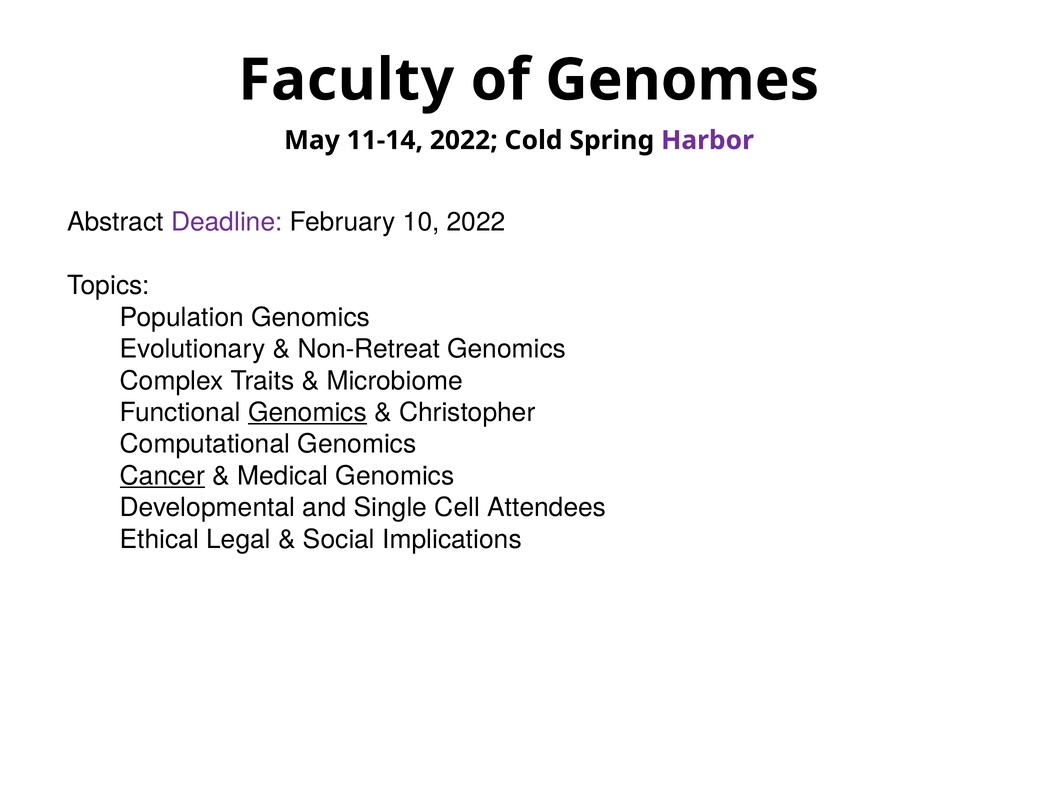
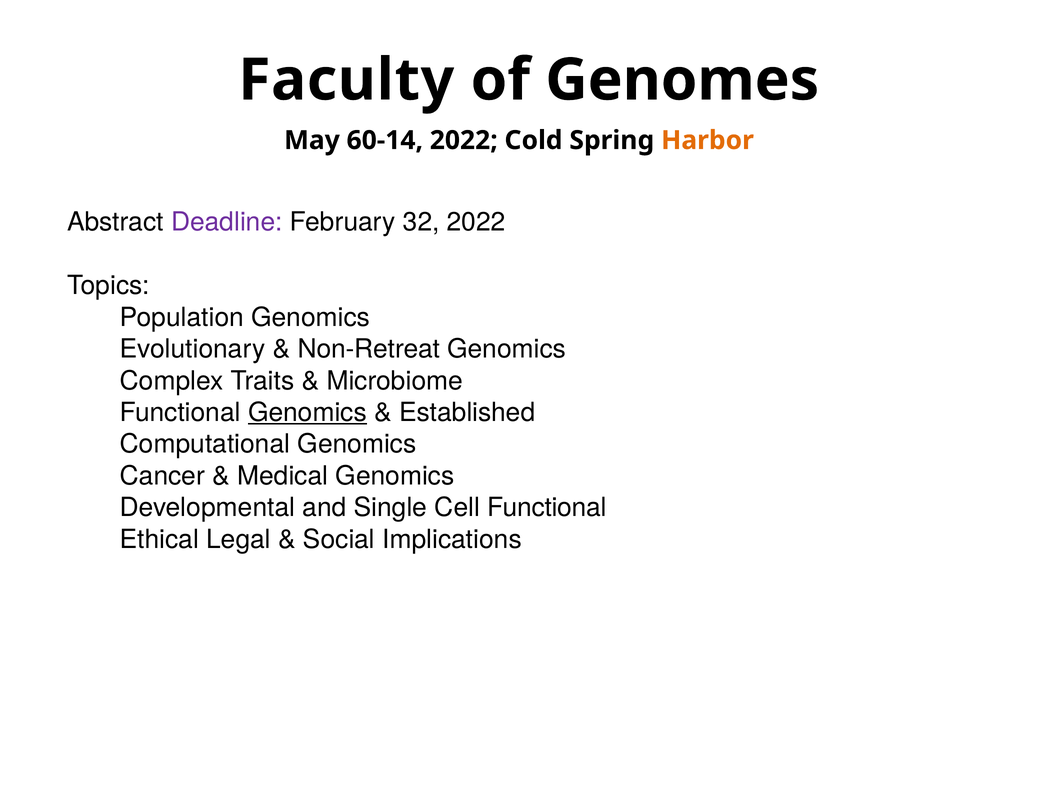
11-14: 11-14 -> 60-14 (385, 140)
Harbor colour: purple -> orange (708, 140)
10: 10 -> 32 (421, 222)
Christopher: Christopher -> Established (467, 412)
Cancer underline: present -> none (162, 476)
Cell Attendees: Attendees -> Functional (547, 508)
